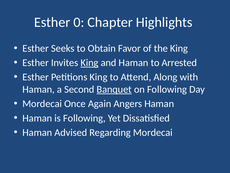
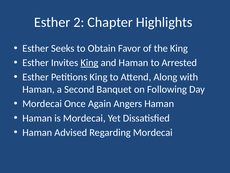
0: 0 -> 2 (79, 22)
Banquet underline: present -> none (114, 89)
is Following: Following -> Mordecai (84, 118)
